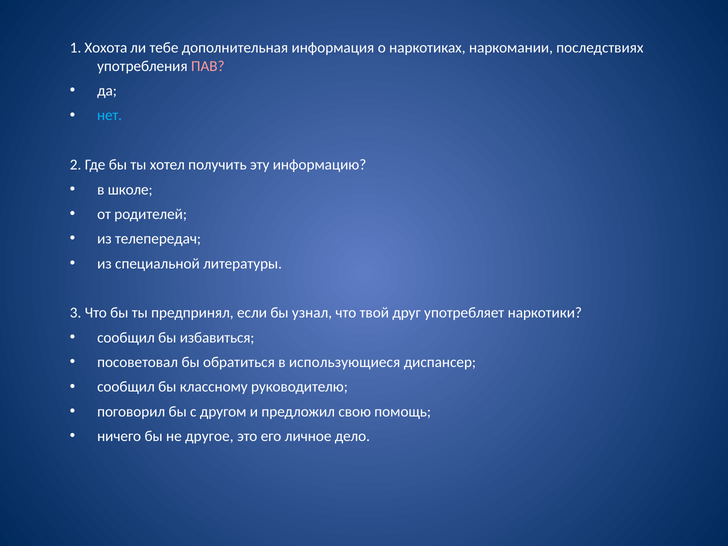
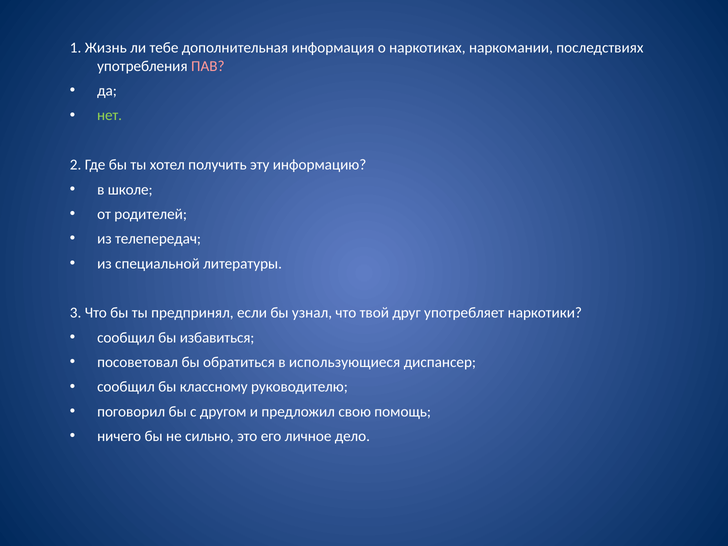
Хохота: Хохота -> Жизнь (106, 48)
нет colour: light blue -> light green (110, 115)
другое: другое -> сильно (209, 436)
